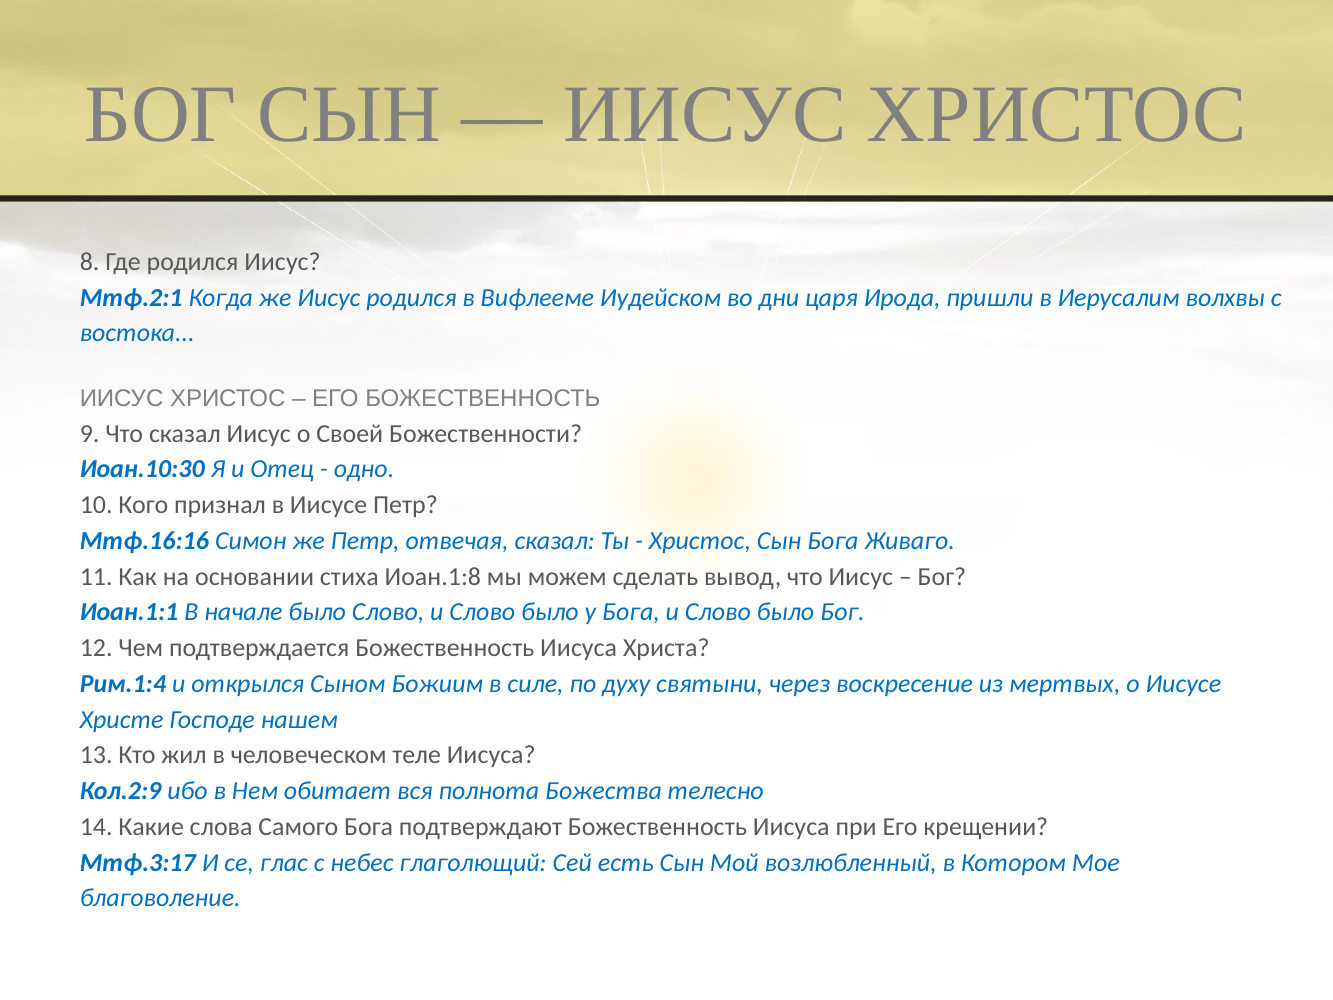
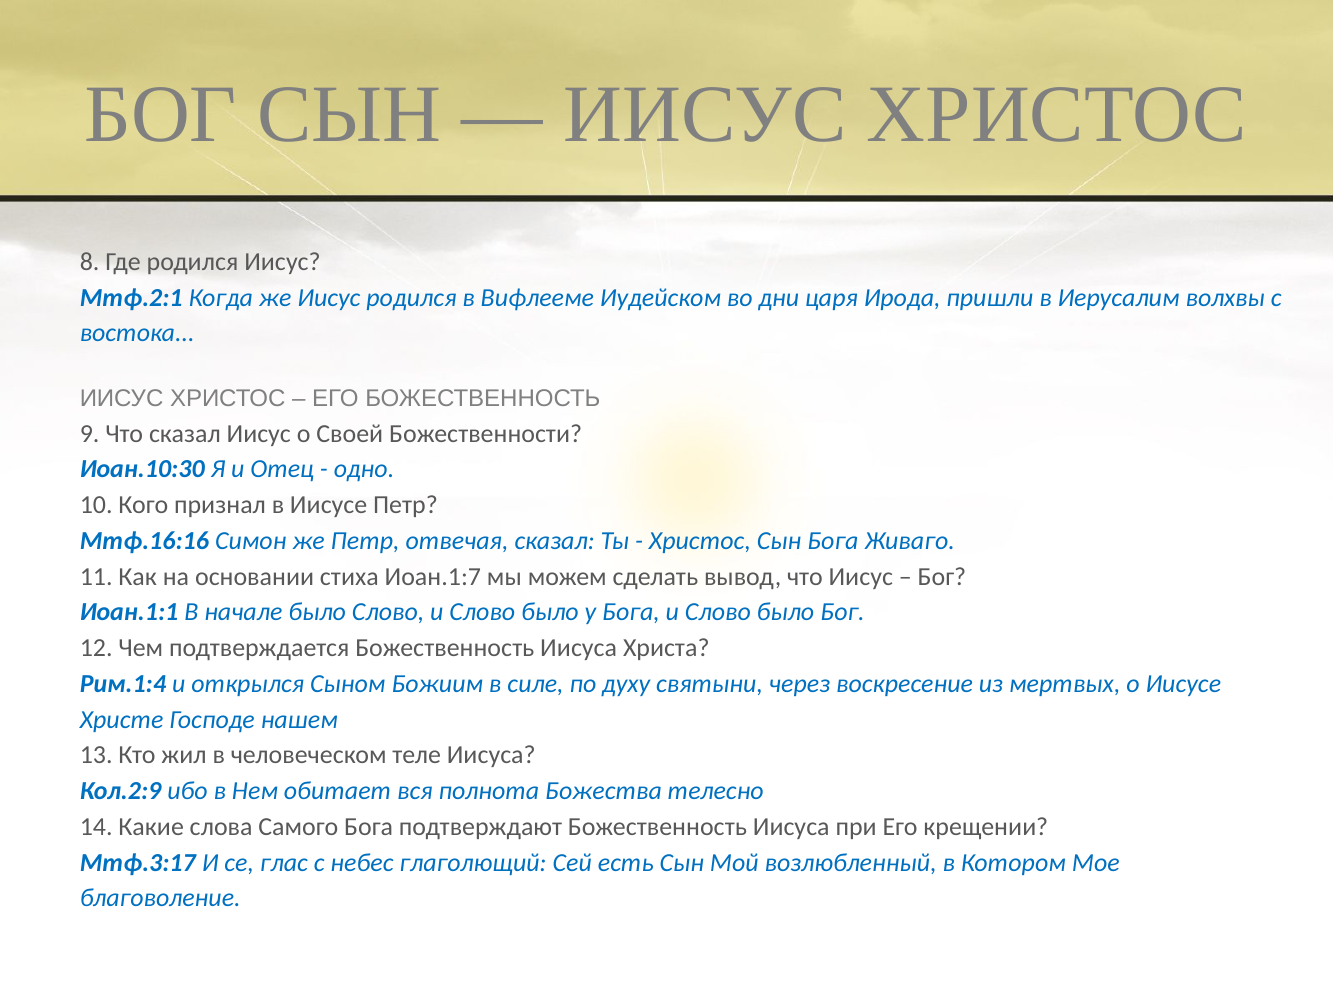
Иоан.1:8: Иоан.1:8 -> Иоан.1:7 (433, 576)
